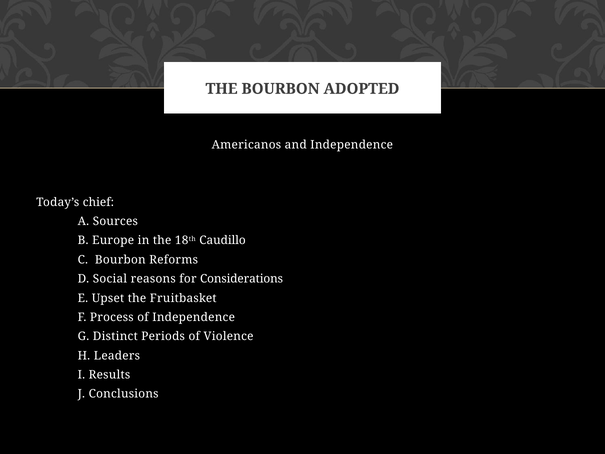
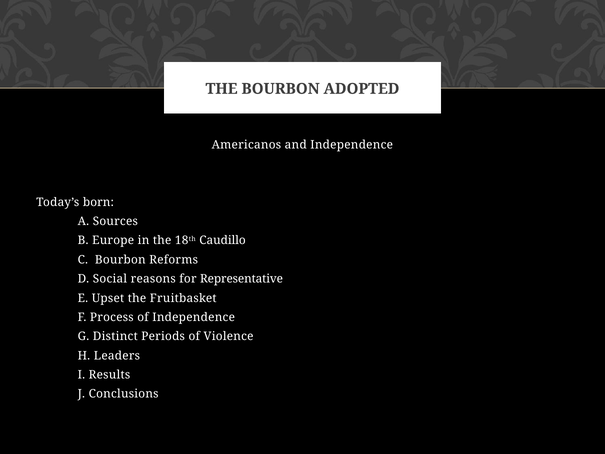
chief: chief -> born (98, 202)
Considerations: Considerations -> Representative (242, 279)
